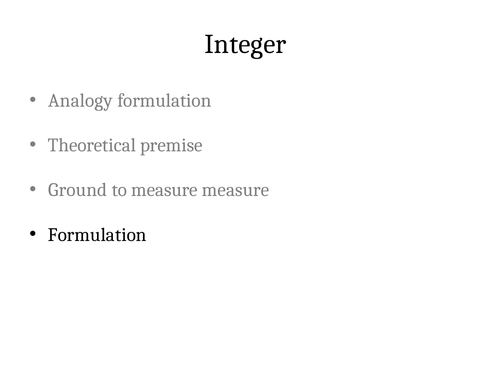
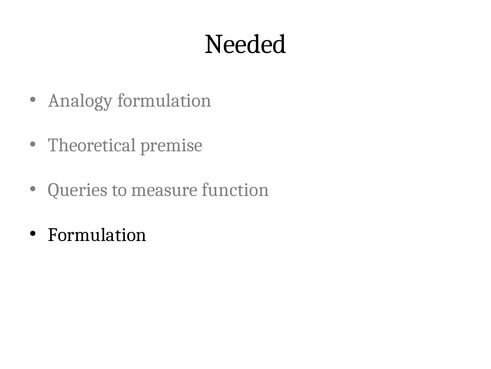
Integer: Integer -> Needed (246, 44)
Ground: Ground -> Queries (78, 190)
measure measure: measure -> function (236, 190)
